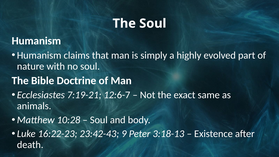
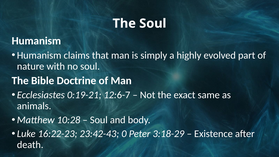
7:19-21: 7:19-21 -> 0:19-21 (84, 95)
9: 9 -> 0 (124, 134)
3:18-13: 3:18-13 -> 3:18-29 (168, 134)
